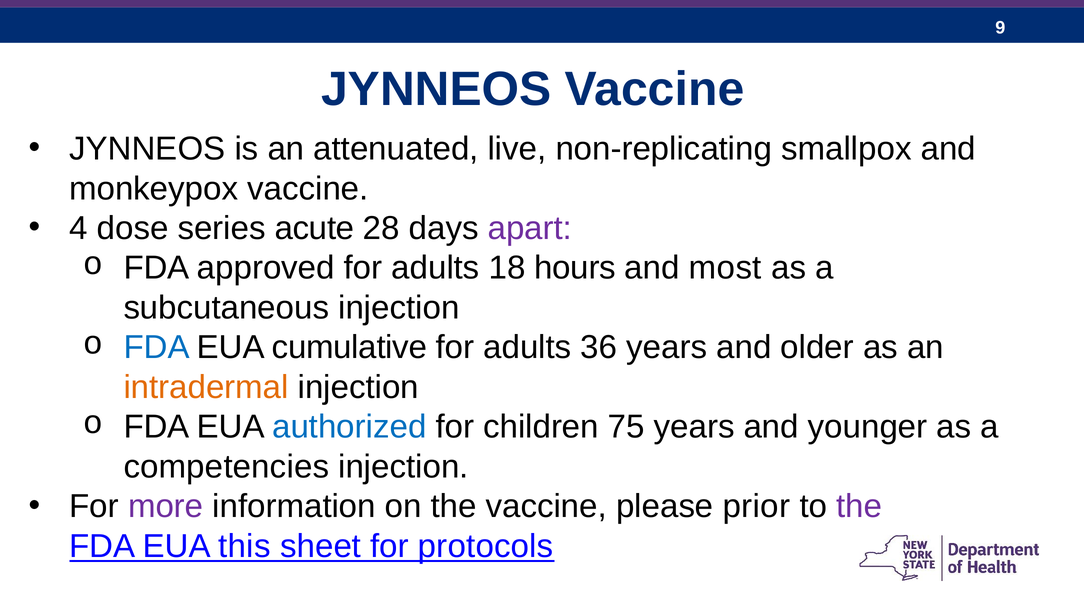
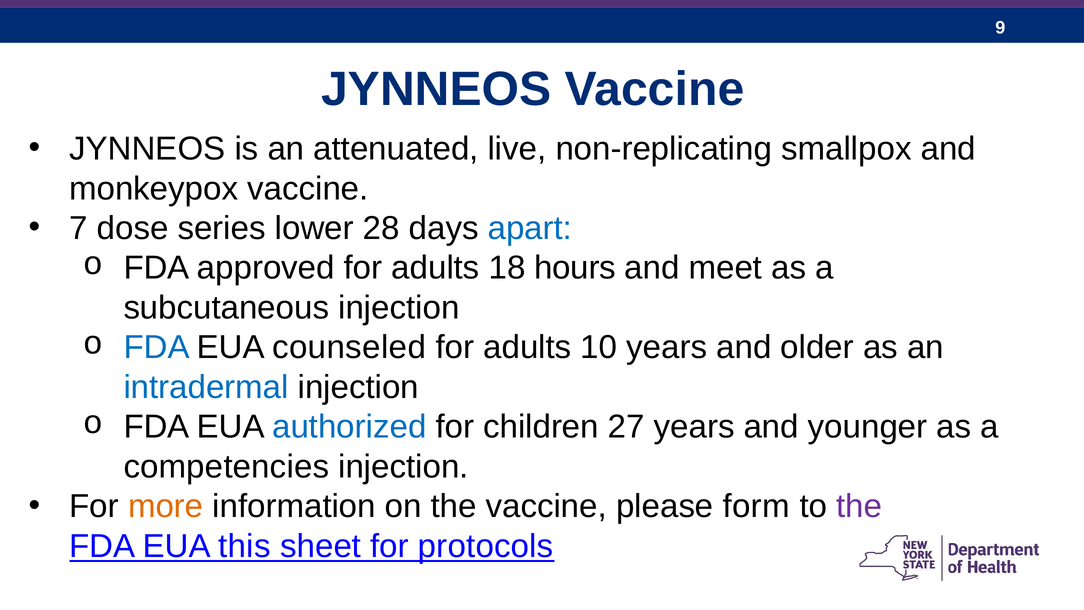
4: 4 -> 7 (79, 228)
acute: acute -> lower (314, 228)
apart colour: purple -> blue (530, 228)
most: most -> meet (725, 268)
cumulative: cumulative -> counseled (349, 347)
36: 36 -> 10 (599, 347)
intradermal colour: orange -> blue (206, 387)
75: 75 -> 27 (626, 427)
more colour: purple -> orange (166, 506)
prior: prior -> form (756, 506)
